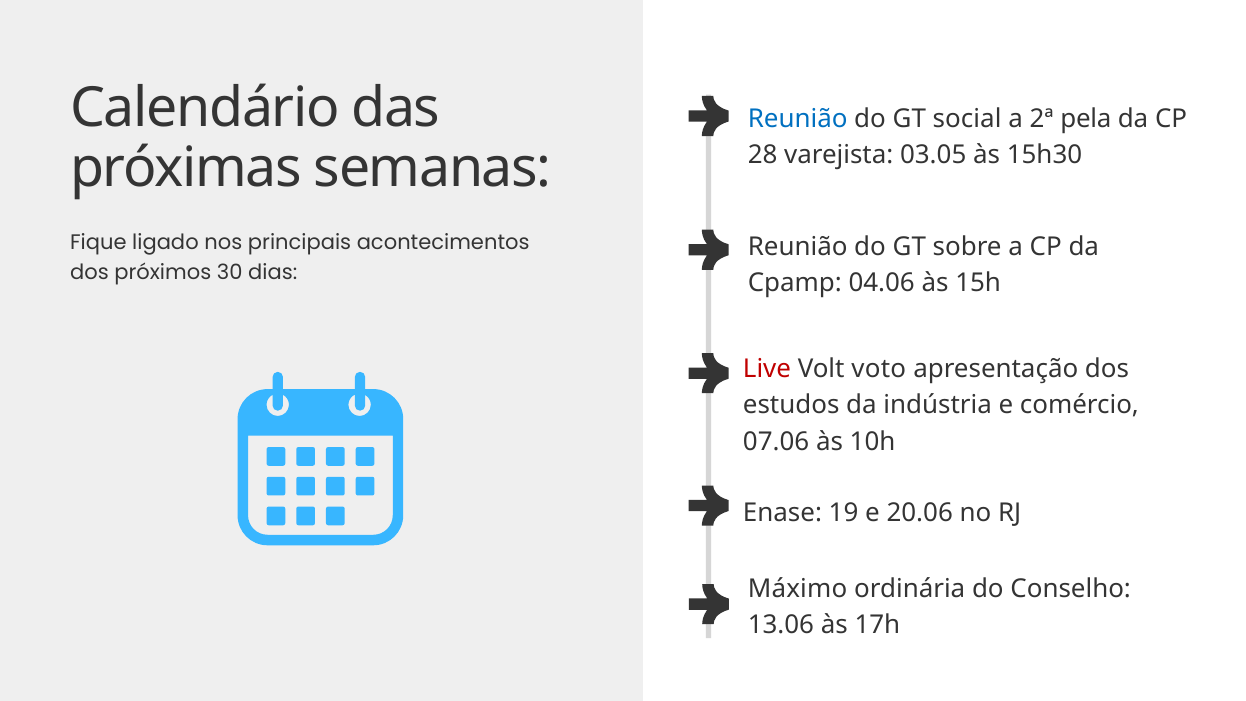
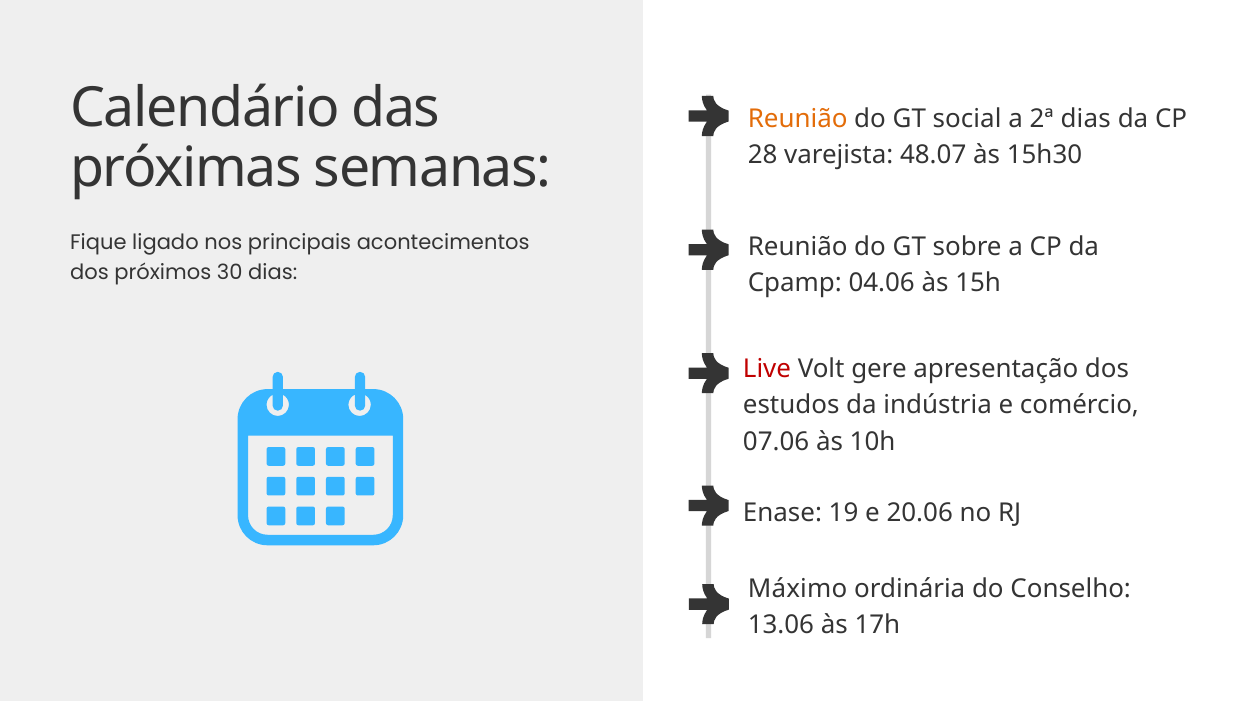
Reunião colour: blue -> orange (798, 119)
2ª pela: pela -> dias (1086, 119)
03.05: 03.05 -> 48.07 (933, 155)
voto: voto -> gere (879, 369)
